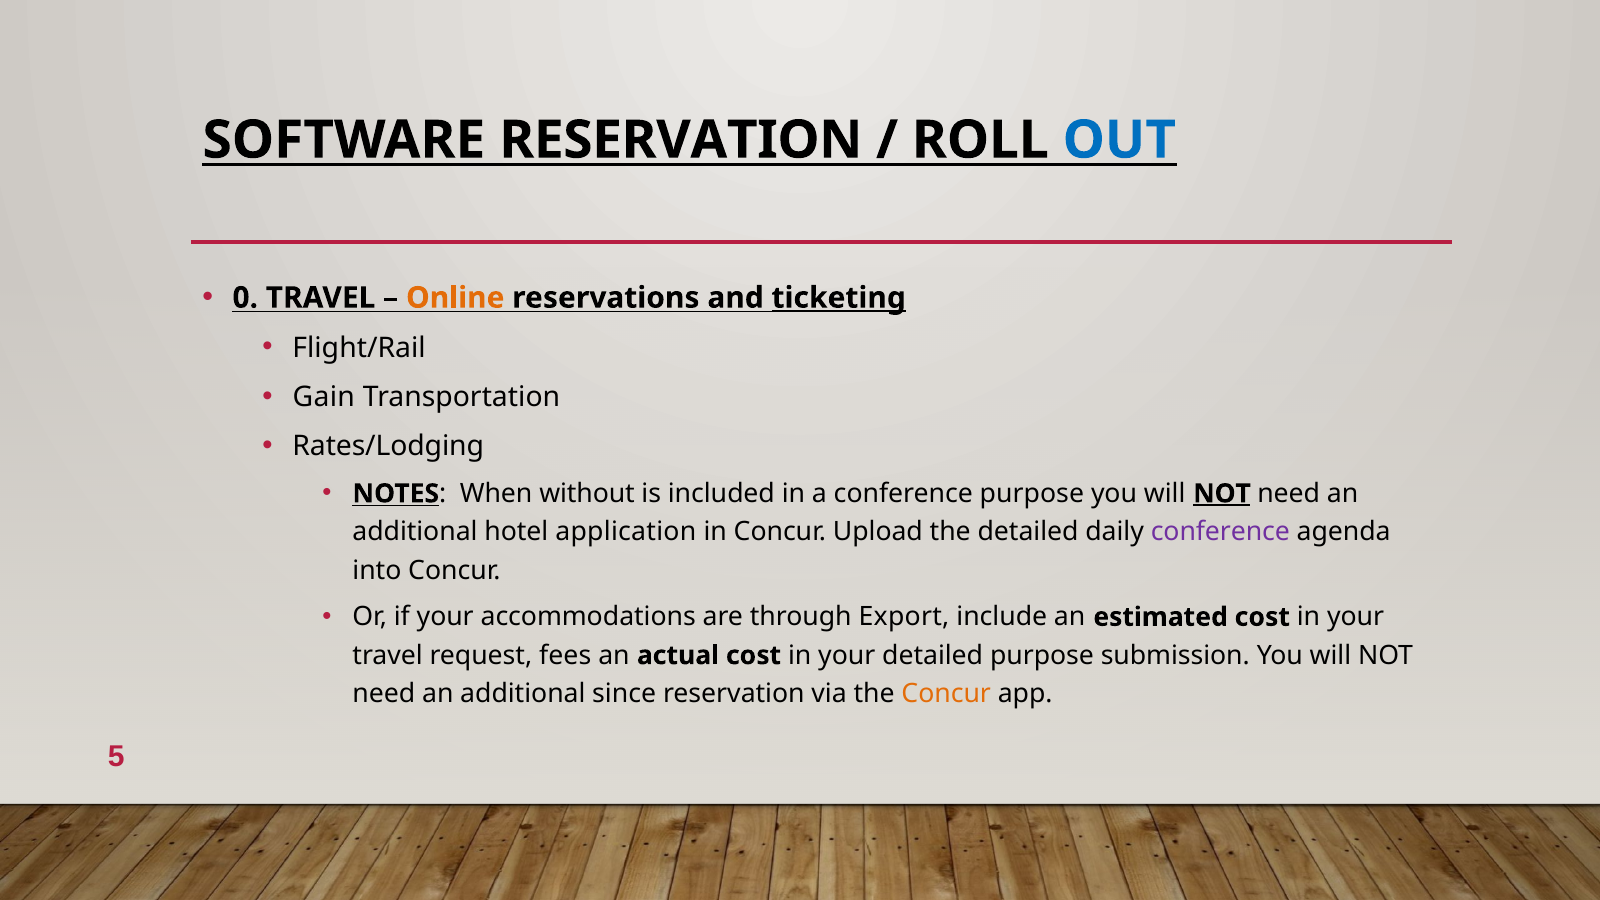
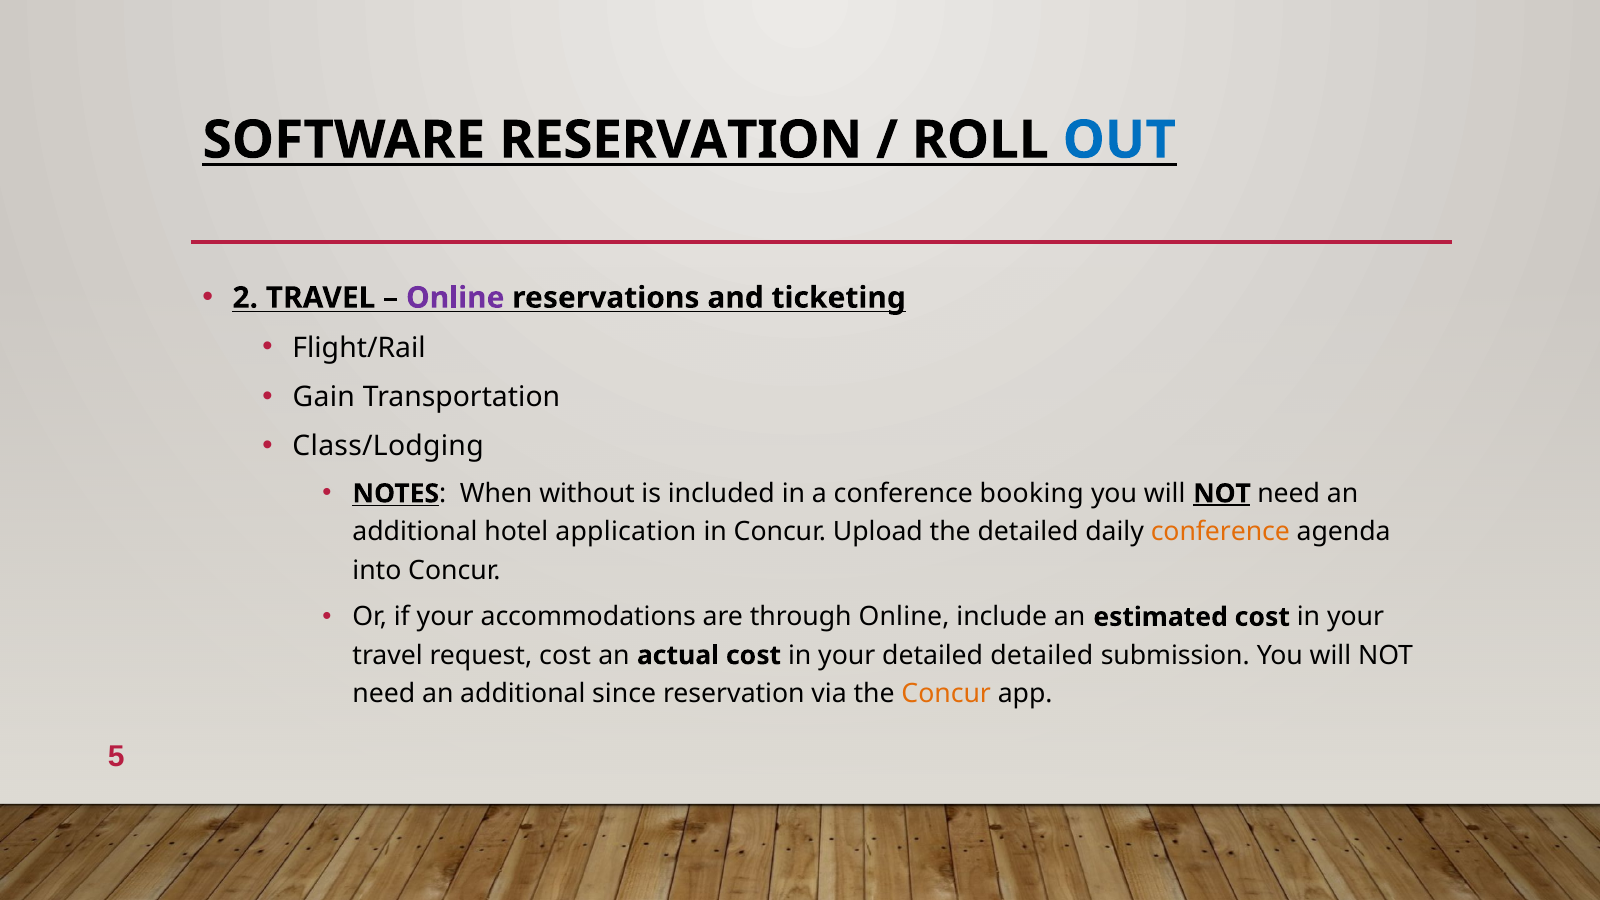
0: 0 -> 2 (245, 298)
Online colour: orange -> purple (455, 298)
ticketing underline: present -> none (839, 298)
Rates/Lodging: Rates/Lodging -> Class/Lodging (388, 446)
conference purpose: purpose -> booking (1032, 494)
conference colour: purple -> orange (1220, 532)
through Export: Export -> Online (904, 617)
request fees: fees -> cost (565, 655)
detailed purpose: purpose -> detailed (1042, 655)
